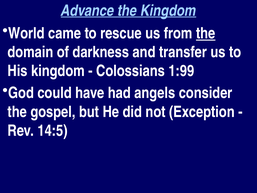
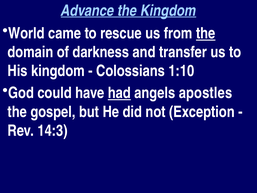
1:99: 1:99 -> 1:10 (181, 71)
had underline: none -> present (119, 93)
consider: consider -> apostles (206, 93)
14:5: 14:5 -> 14:3 (53, 131)
